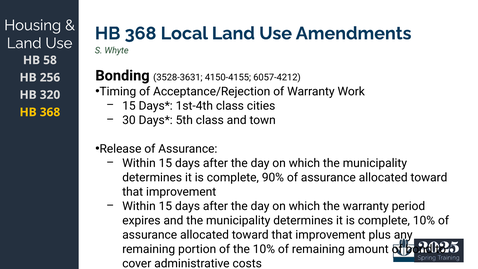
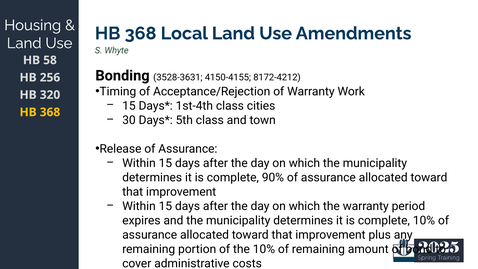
6057-4212: 6057-4212 -> 8172-4212 (277, 77)
